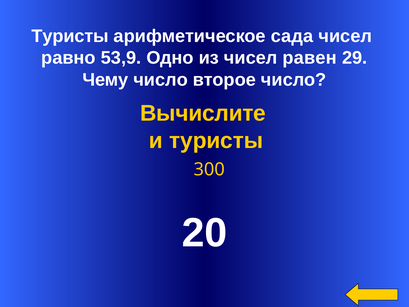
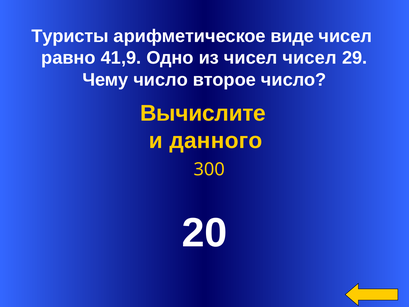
сада: сада -> виде (292, 36)
53,9: 53,9 -> 41,9 (121, 58)
чисел равен: равен -> чисел (310, 58)
и туристы: туристы -> данного (216, 141)
